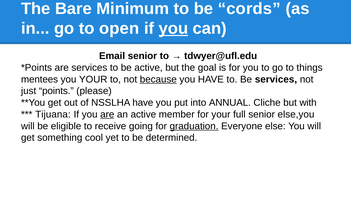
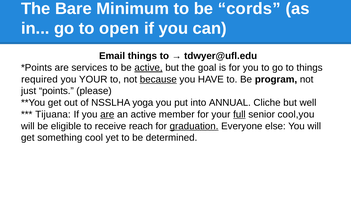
you underline: present -> none (173, 29)
Email senior: senior -> things (142, 56)
active underline: none -> present (148, 68)
mentees: mentees -> required (39, 80)
Be services: services -> program (276, 80)
NSSLHA have: have -> yoga (143, 103)
with: with -> well (308, 103)
full underline: none -> present (239, 115)
else,you: else,you -> cool,you (296, 115)
going: going -> reach (141, 126)
